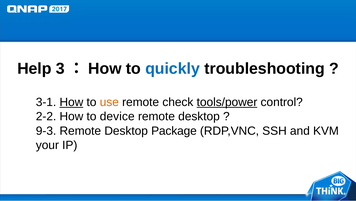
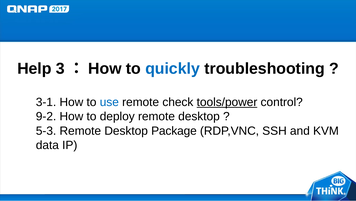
How underline: present -> none (71, 102)
use colour: orange -> blue (109, 102)
2-2: 2-2 -> 9-2 (46, 116)
device: device -> deploy (117, 116)
9-3: 9-3 -> 5-3 (46, 130)
your: your -> data (47, 145)
